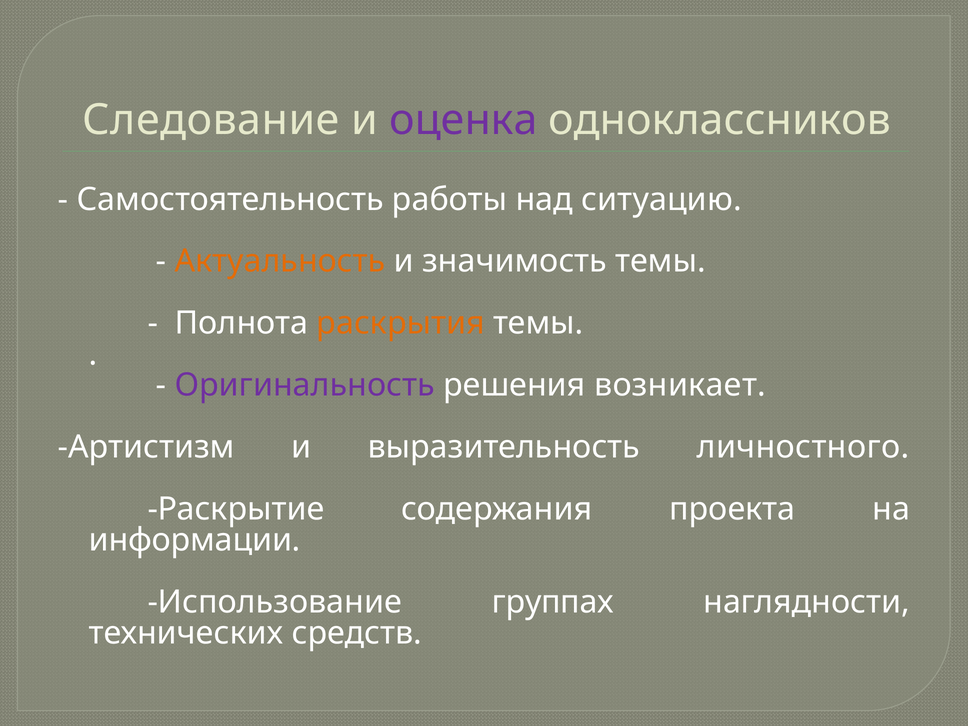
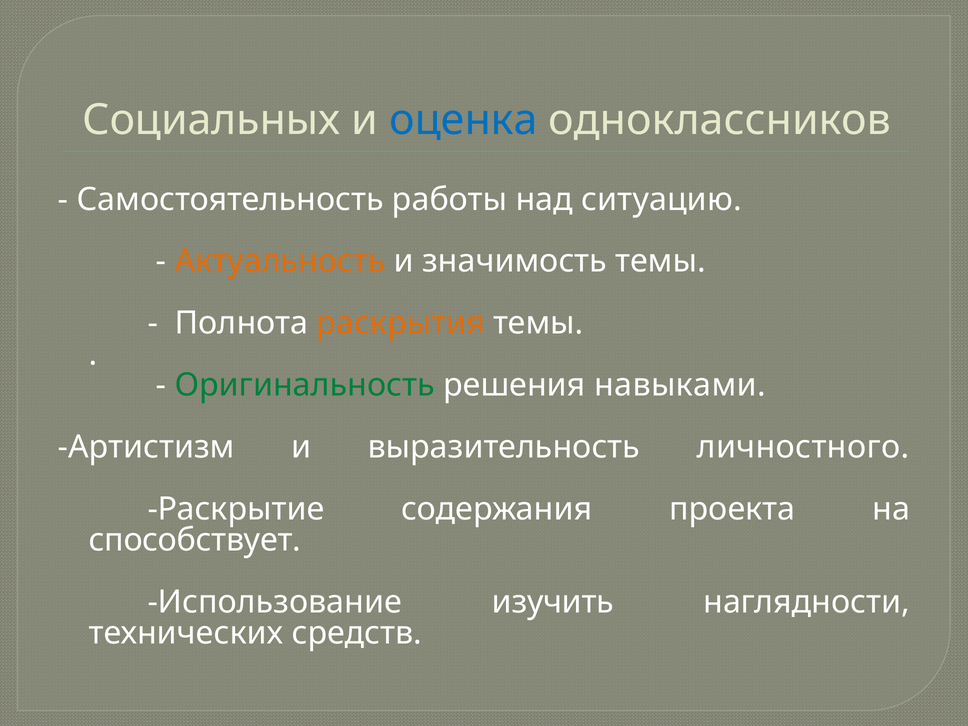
Следование: Следование -> Социальных (211, 120)
оценка colour: purple -> blue (463, 120)
Оригинальность colour: purple -> green (305, 385)
возникает: возникает -> навыками (680, 385)
информации: информации -> способствует (195, 540)
группах: группах -> изучить (553, 602)
